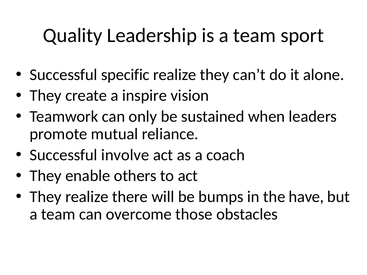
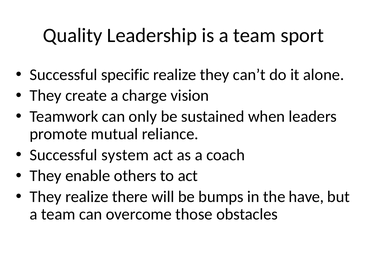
inspire: inspire -> charge (144, 96)
involve: involve -> system (125, 155)
